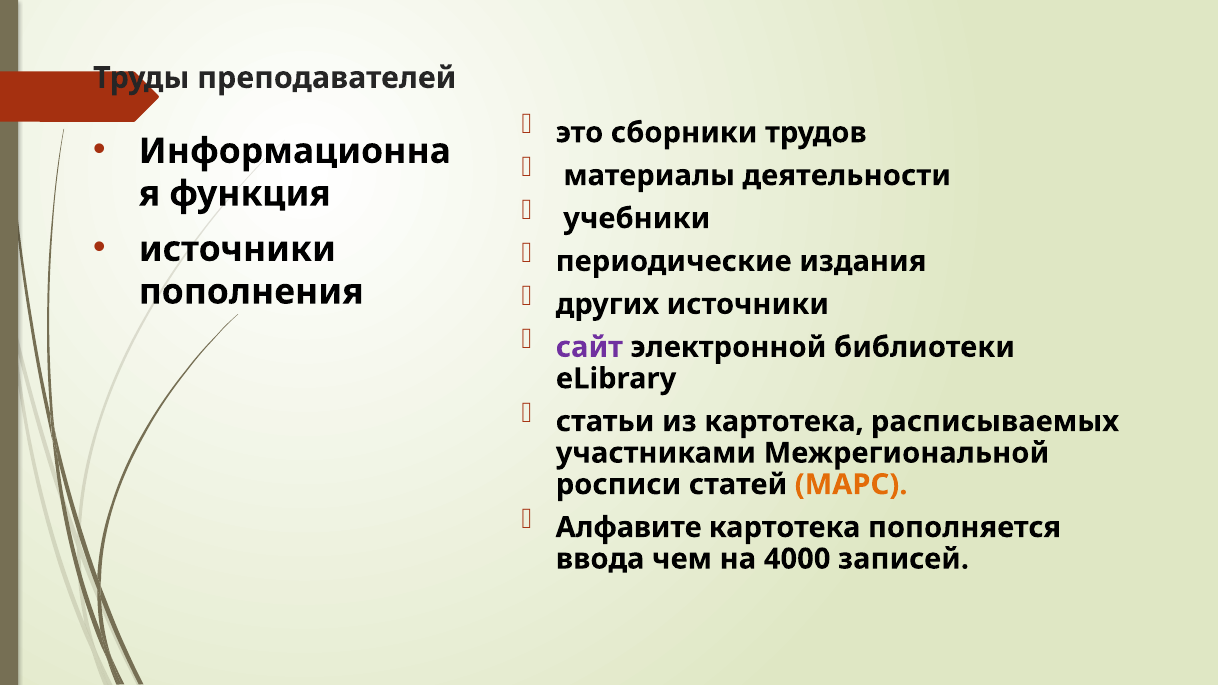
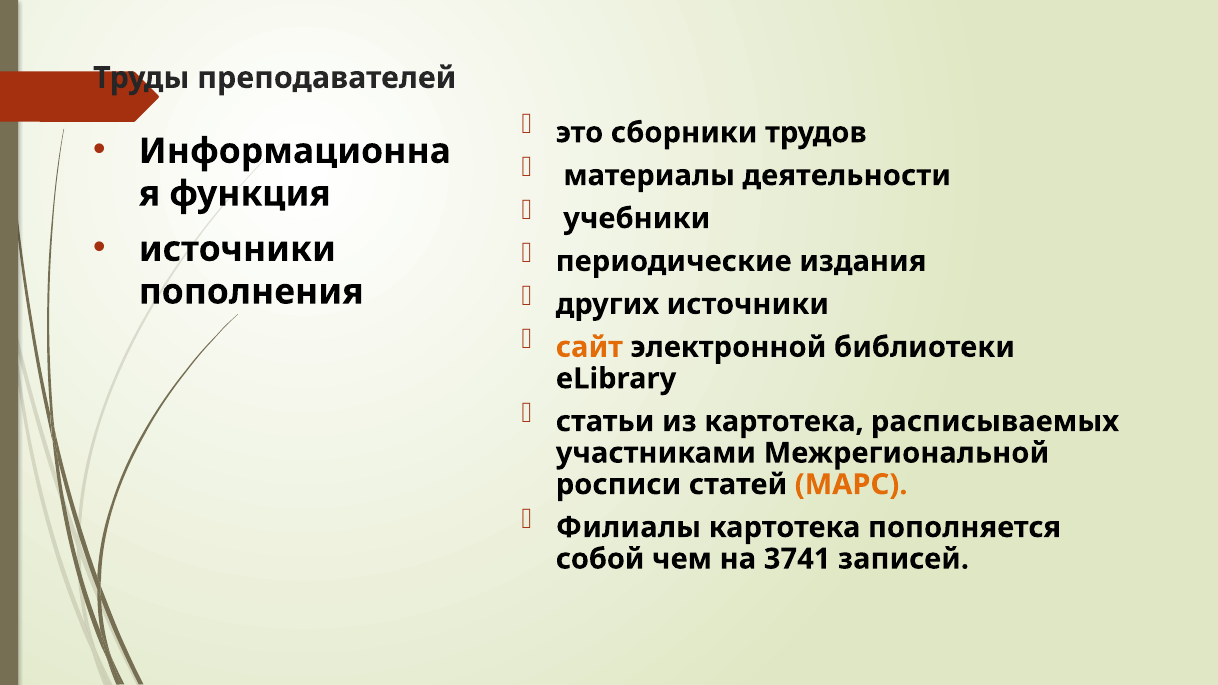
сайт colour: purple -> orange (589, 347)
Алфавите: Алфавите -> Филиалы (628, 528)
ввода: ввода -> собой (600, 559)
4000: 4000 -> 3741 (797, 559)
